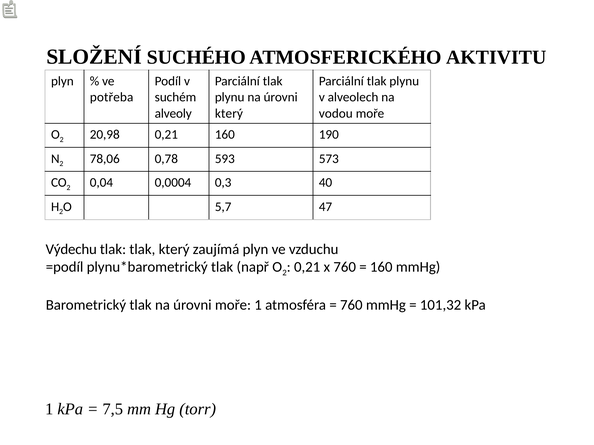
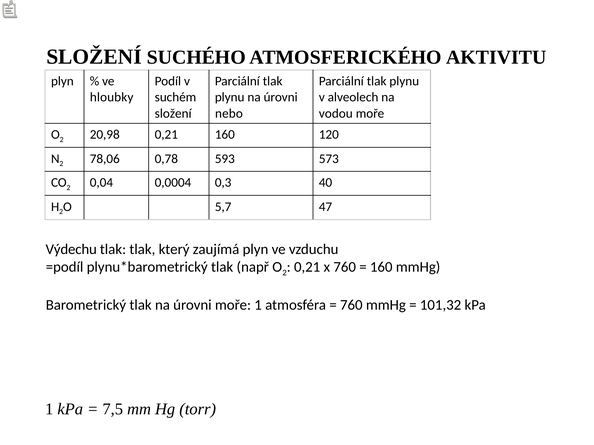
potřeba: potřeba -> hloubky (112, 97)
alveoly: alveoly -> složení (173, 114)
který: který -> nebo (229, 114)
190: 190 -> 120 (329, 135)
